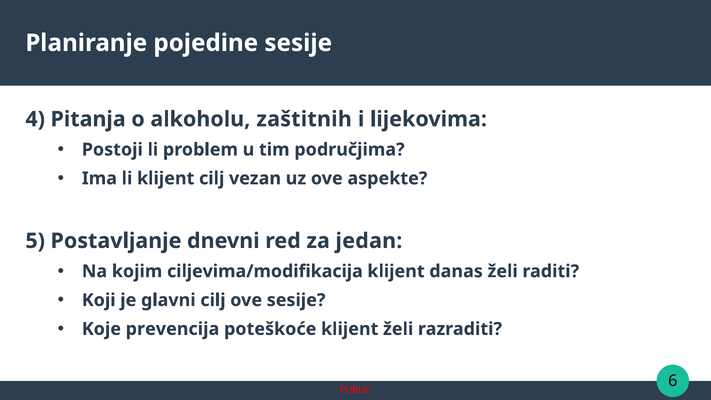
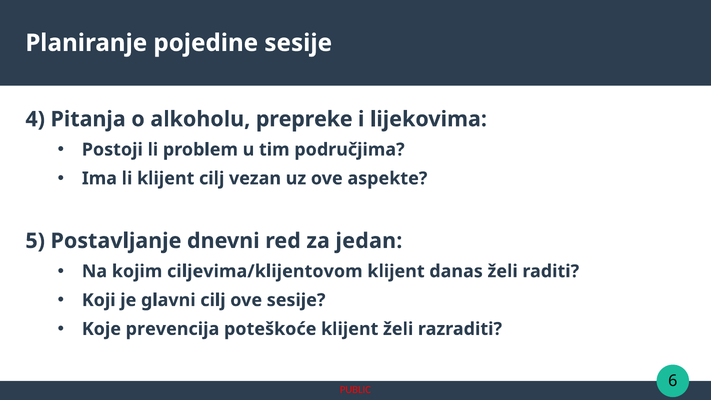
zaštitnih: zaštitnih -> prepreke (304, 119)
ciljevima/modifikacija: ciljevima/modifikacija -> ciljevima/klijentovom (265, 271)
